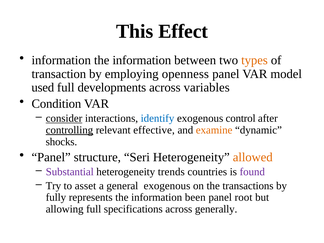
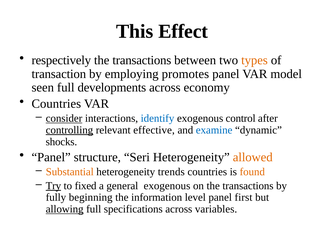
information: information -> respectively (61, 60)
information: information -> transactions (142, 60)
openness: openness -> promotes (185, 74)
used: used -> seen (43, 88)
variables: variables -> economy (207, 88)
Condition: Condition -> Countries (56, 104)
examine colour: orange -> blue (214, 130)
Substantial colour: purple -> orange (70, 172)
found colour: purple -> orange (252, 172)
Try underline: none -> present (53, 186)
asset: asset -> fixed (86, 186)
represents: represents -> beginning (91, 197)
been: been -> level (195, 197)
root: root -> first (244, 197)
allowing underline: none -> present (65, 209)
generally: generally -> variables (216, 209)
